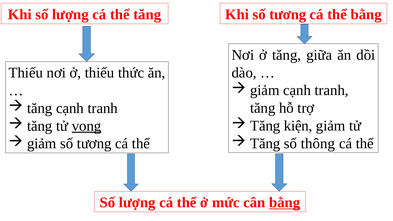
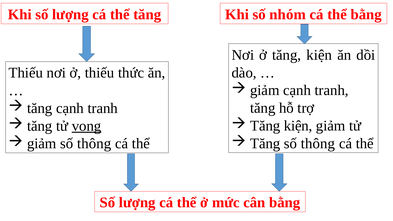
Khi số tương: tương -> nhóm (288, 15)
ở tăng giữa: giữa -> kiện (319, 55)
giảm số tương: tương -> thông (94, 144)
bằng underline: present -> none (285, 203)
